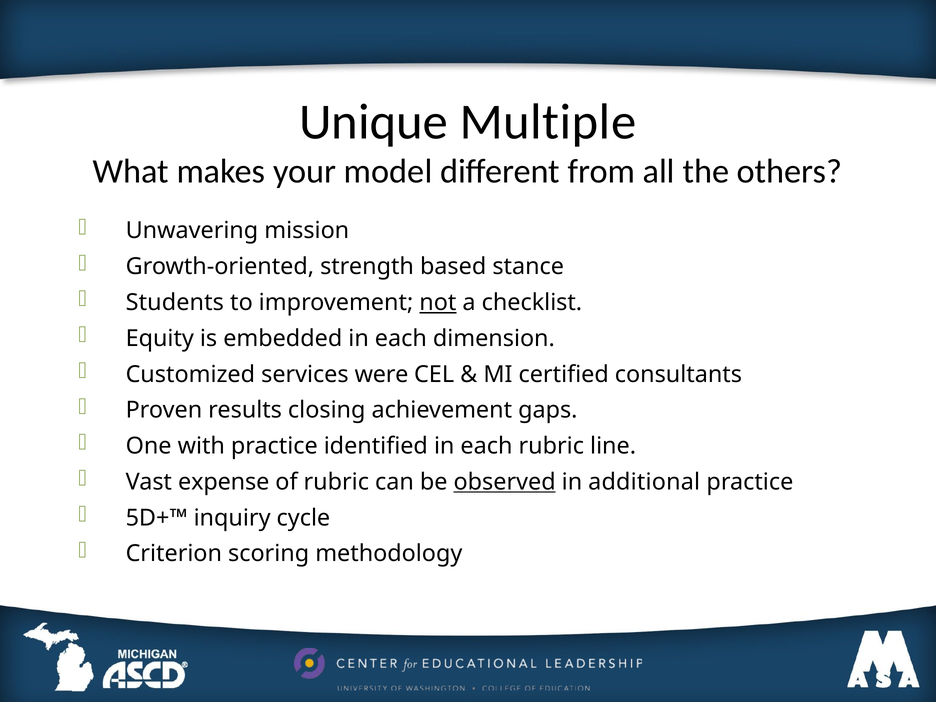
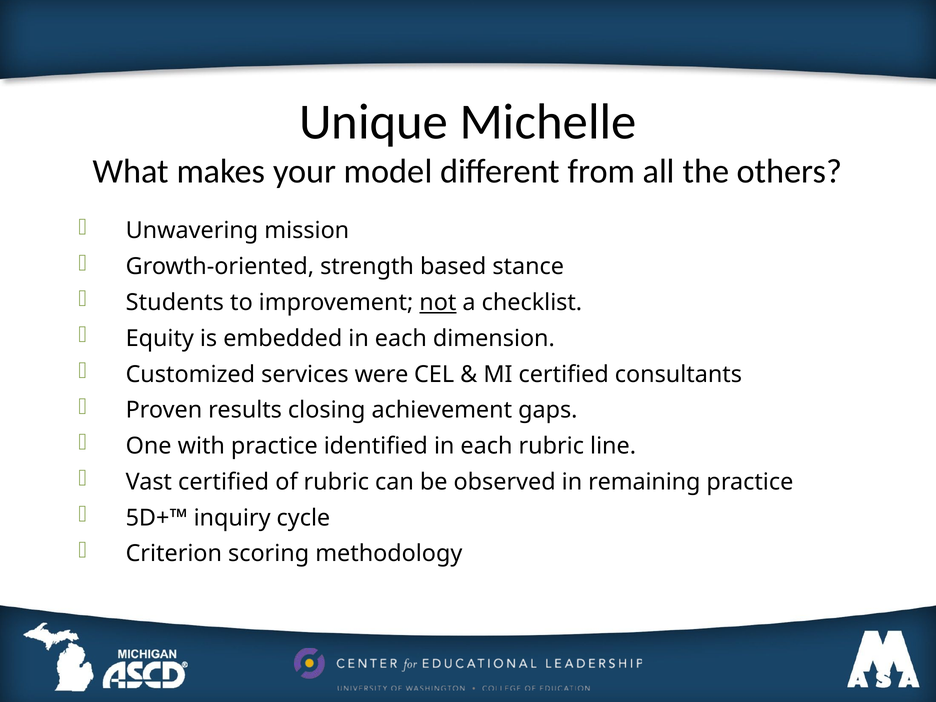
Multiple: Multiple -> Michelle (548, 122)
Vast expense: expense -> certified (224, 482)
observed underline: present -> none (505, 482)
additional: additional -> remaining (644, 482)
